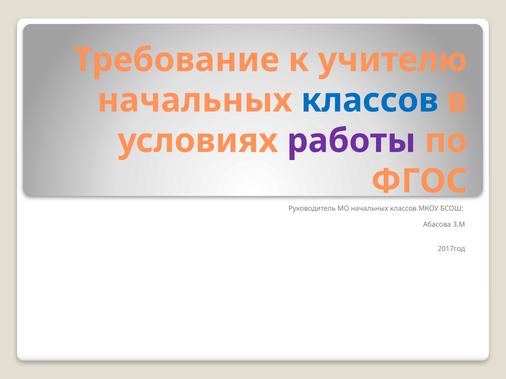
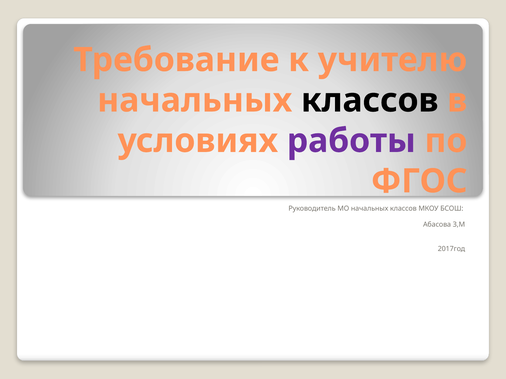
классов colour: blue -> black (370, 101)
